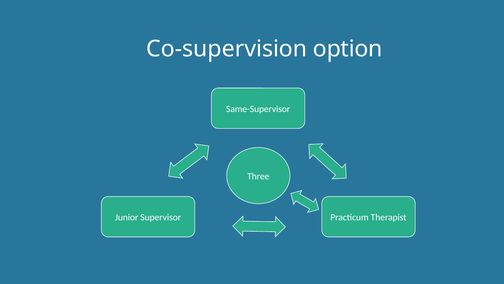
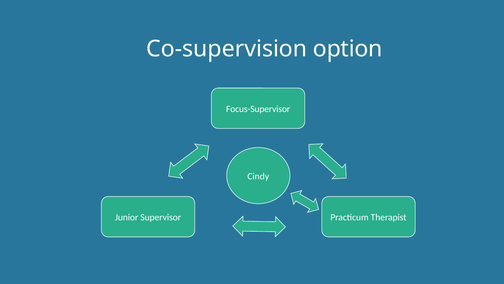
Same-Supervisor: Same-Supervisor -> Focus-Supervisor (258, 109)
Three: Three -> Cindy (258, 176)
